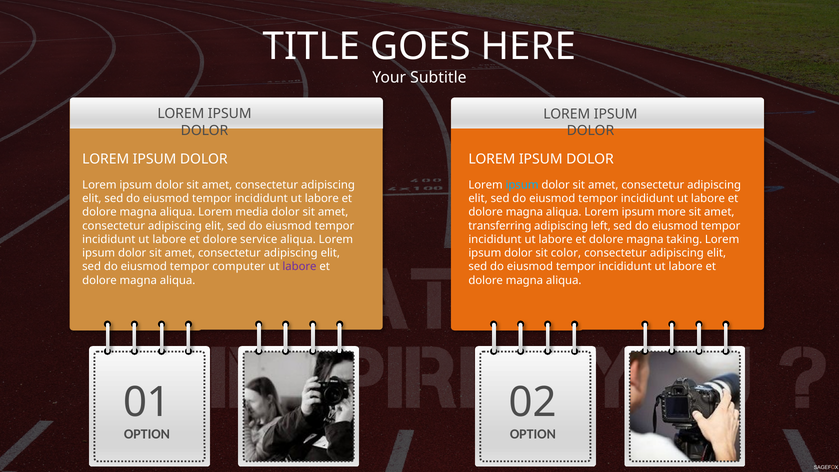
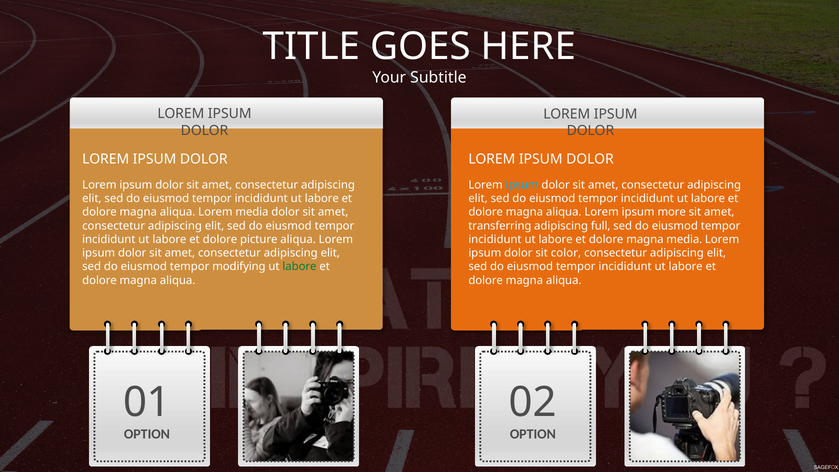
left: left -> full (601, 226)
service: service -> picture (259, 239)
magna taking: taking -> media (684, 239)
computer: computer -> modifying (239, 267)
labore colour: purple -> green (299, 267)
